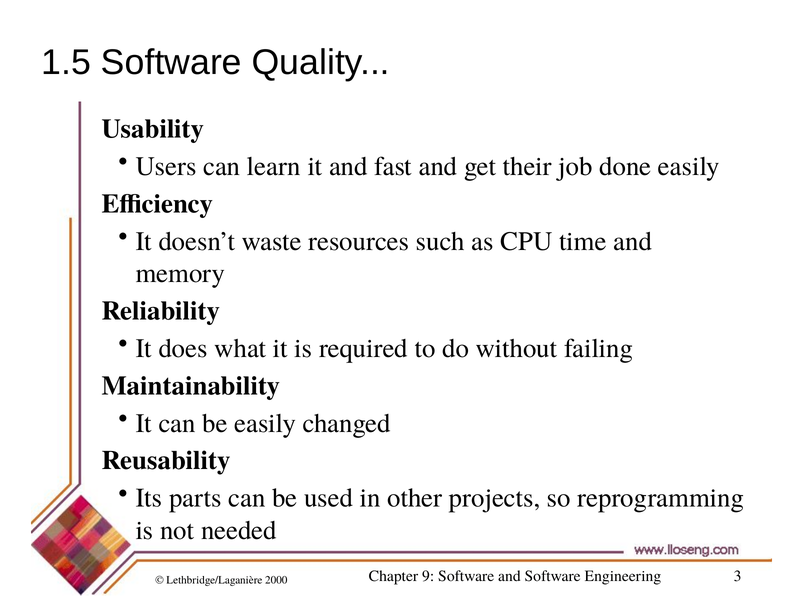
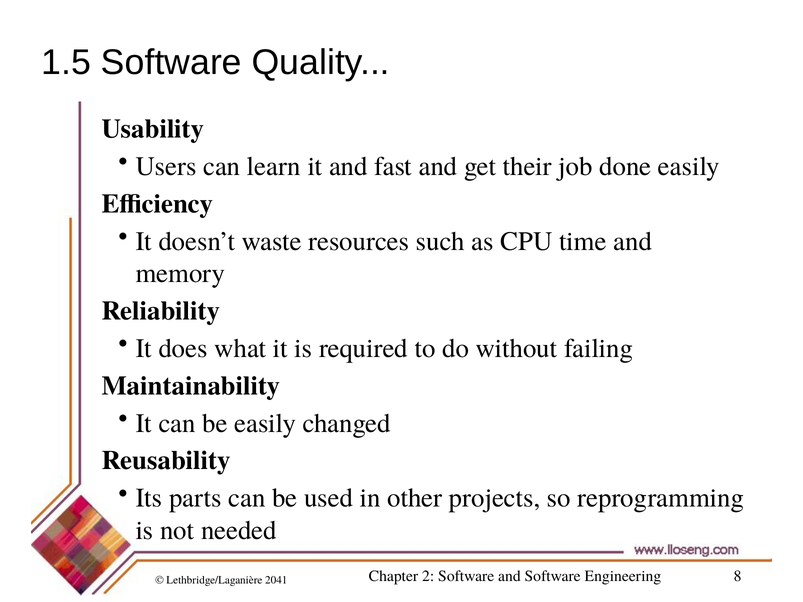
9: 9 -> 2 (428, 577)
3: 3 -> 8 (738, 577)
2000: 2000 -> 2041 (276, 580)
